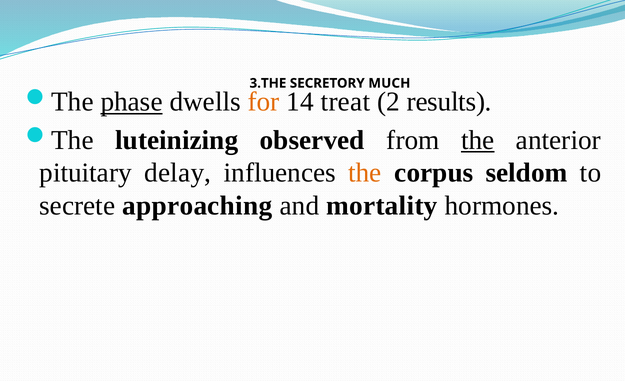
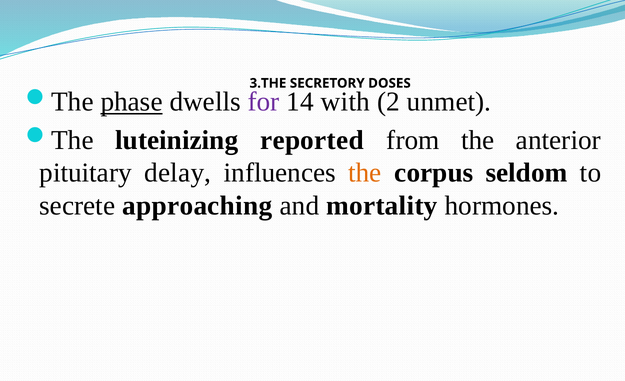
MUCH: MUCH -> DOSES (389, 83)
for colour: orange -> purple (264, 102)
treat: treat -> with (345, 102)
results: results -> unmet (449, 102)
observed: observed -> reported (312, 140)
the underline: present -> none (478, 140)
